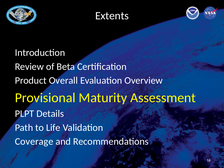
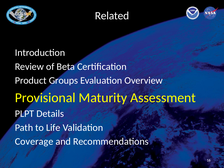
Extents: Extents -> Related (112, 16)
Overall: Overall -> Groups (63, 81)
